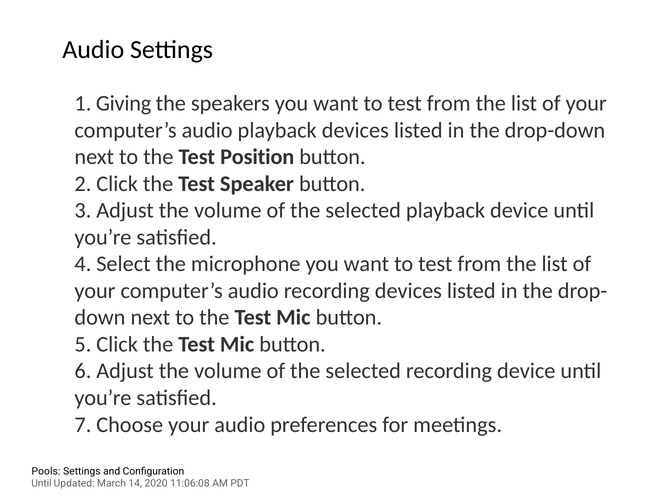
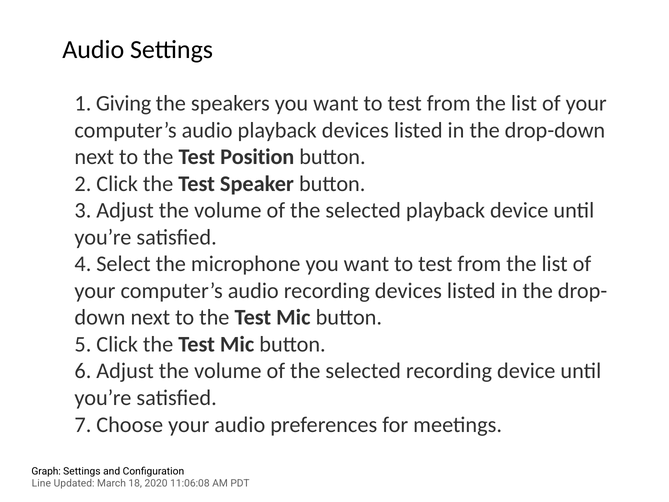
Pools: Pools -> Graph (46, 471)
Until: Until -> Line (41, 483)
14: 14 -> 18 (135, 483)
